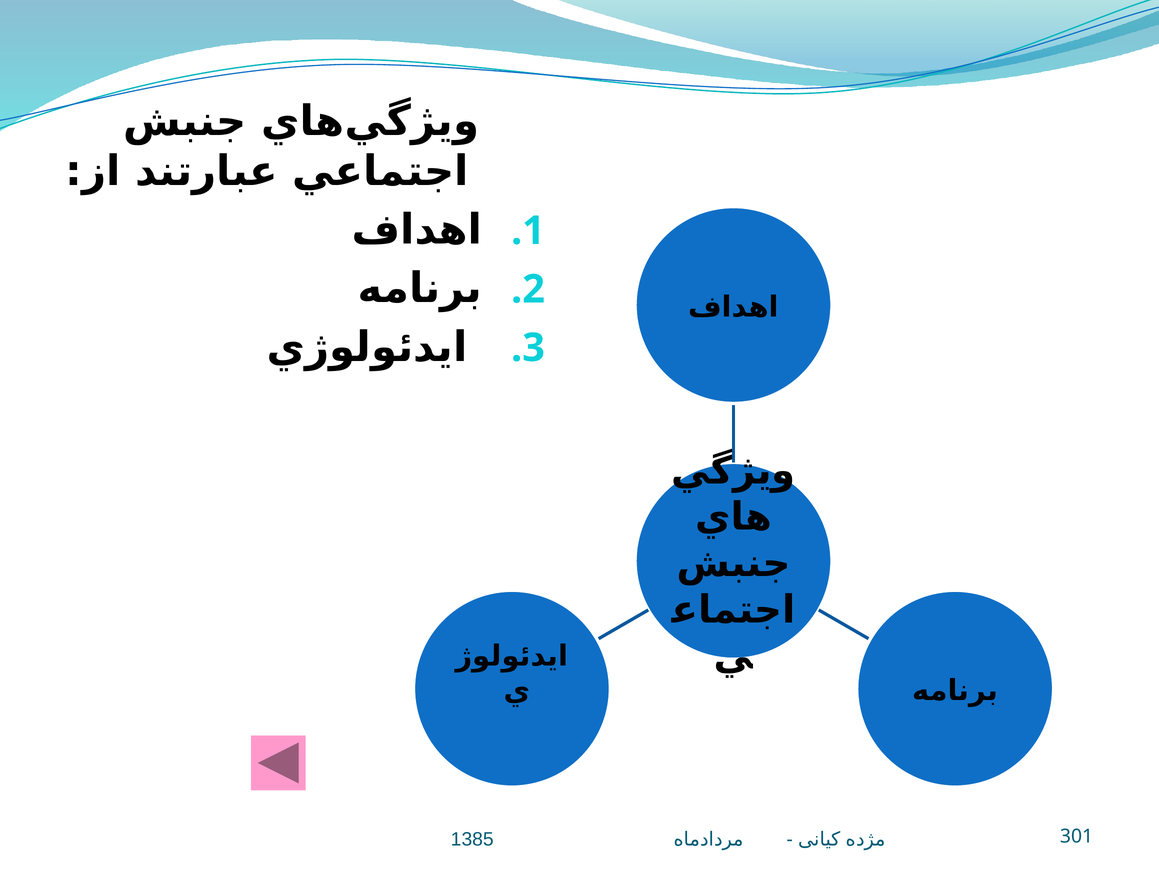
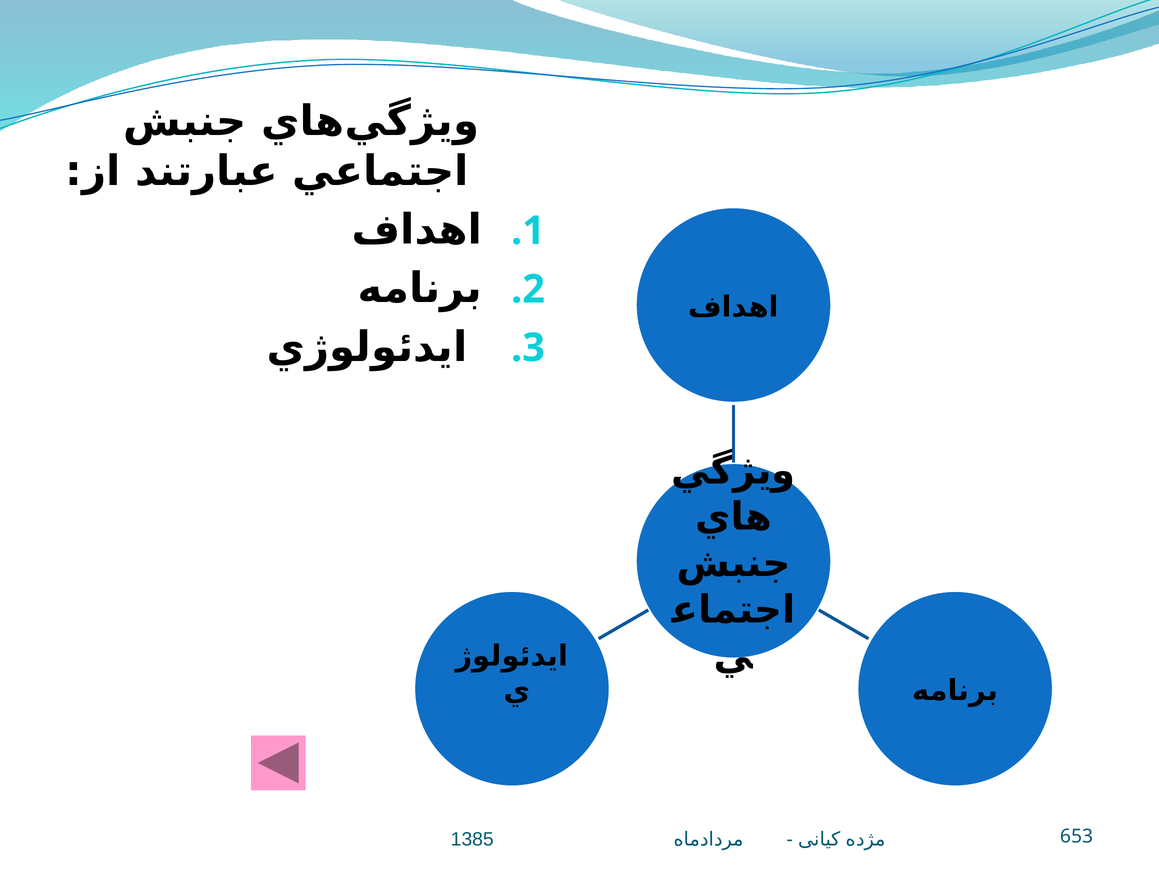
301: 301 -> 653 (1077, 837)
